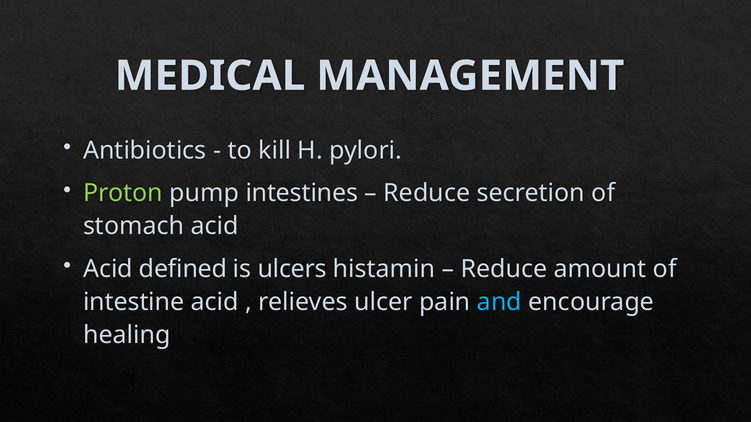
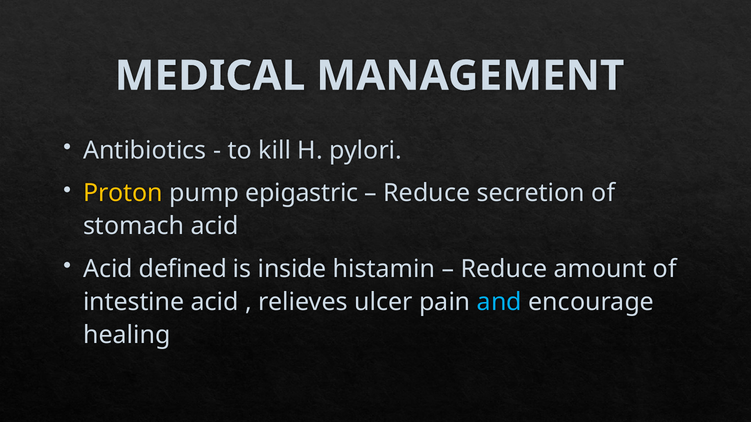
Proton colour: light green -> yellow (123, 193)
intestines: intestines -> epigastric (302, 193)
ulcers: ulcers -> inside (292, 269)
